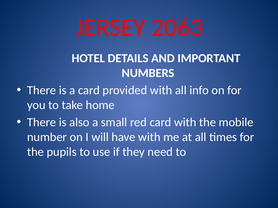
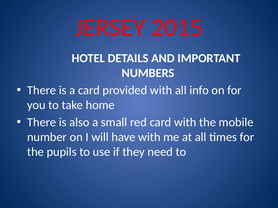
2063: 2063 -> 2015 (177, 28)
